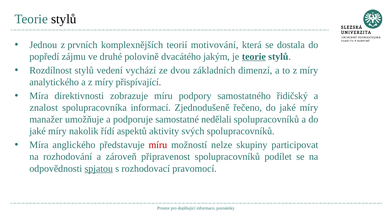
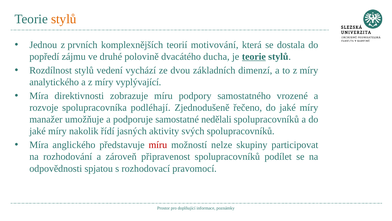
stylů colour: black -> orange (64, 19)
jakým: jakým -> ducha (216, 56)
přispívající: přispívající -> vyplývající (138, 82)
řidičský: řidičský -> vrozené (292, 96)
znalost: znalost -> rozvoje (44, 107)
informací: informací -> podléhají (151, 107)
aspektů: aspektů -> jasných (132, 131)
spjatou underline: present -> none (99, 168)
